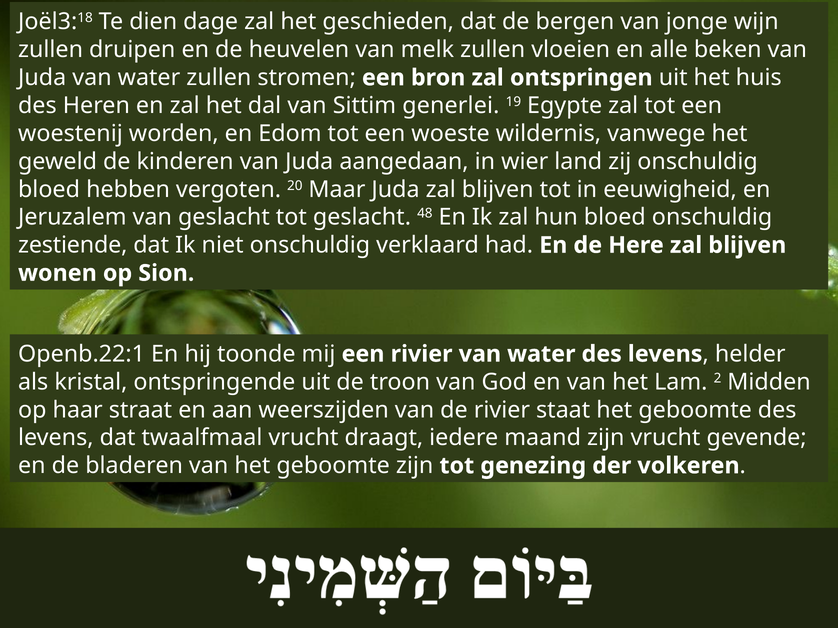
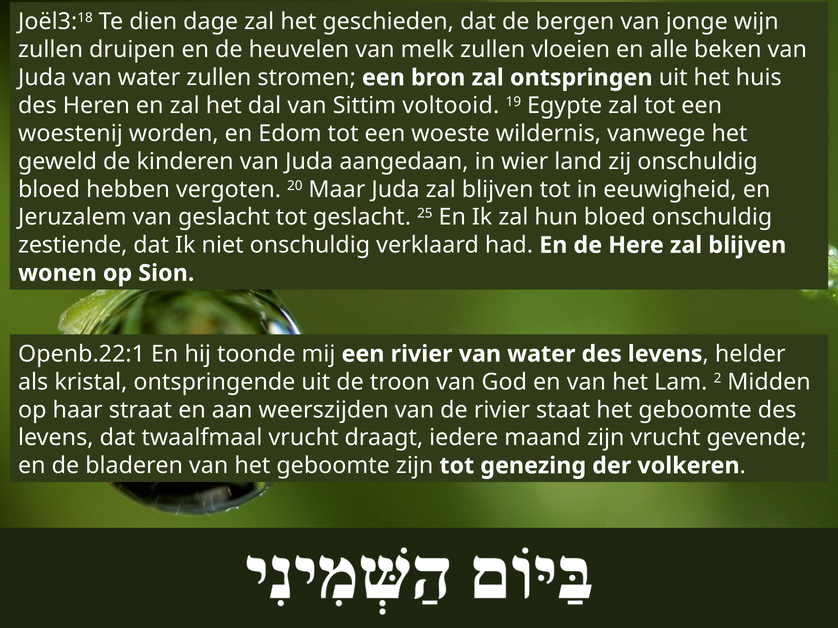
generlei: generlei -> voltooid (451, 106)
48: 48 -> 25 (425, 214)
